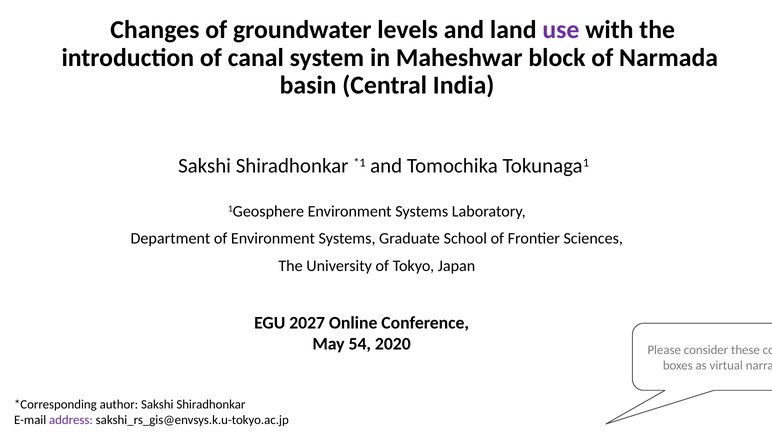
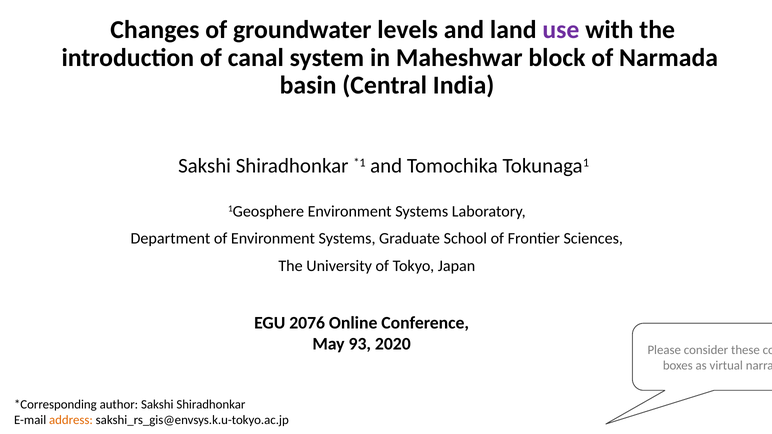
2027: 2027 -> 2076 (307, 323)
54: 54 -> 93 (360, 344)
address colour: purple -> orange (71, 420)
